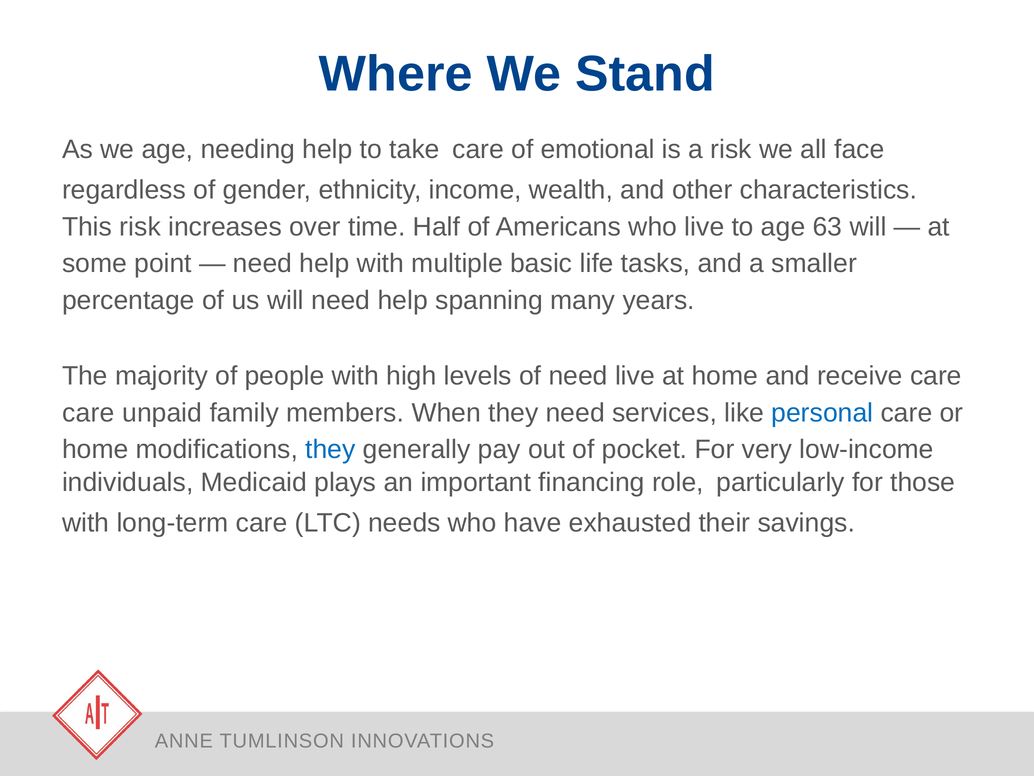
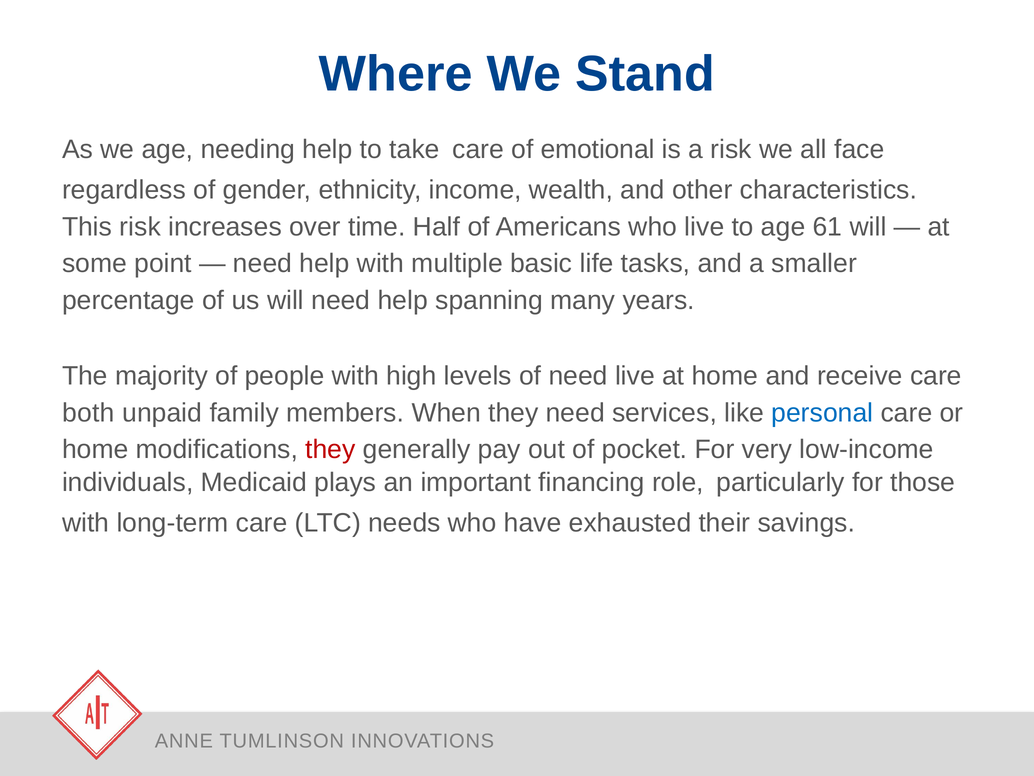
63: 63 -> 61 (827, 227)
care: care -> both (88, 412)
they colour: blue -> red (330, 449)
